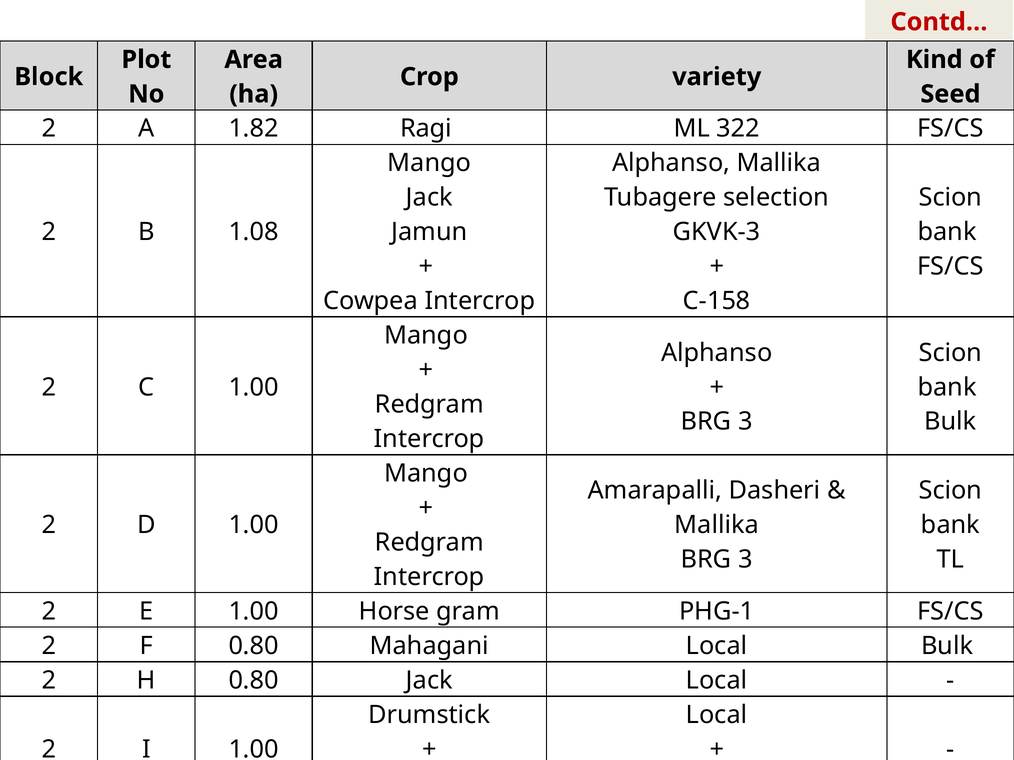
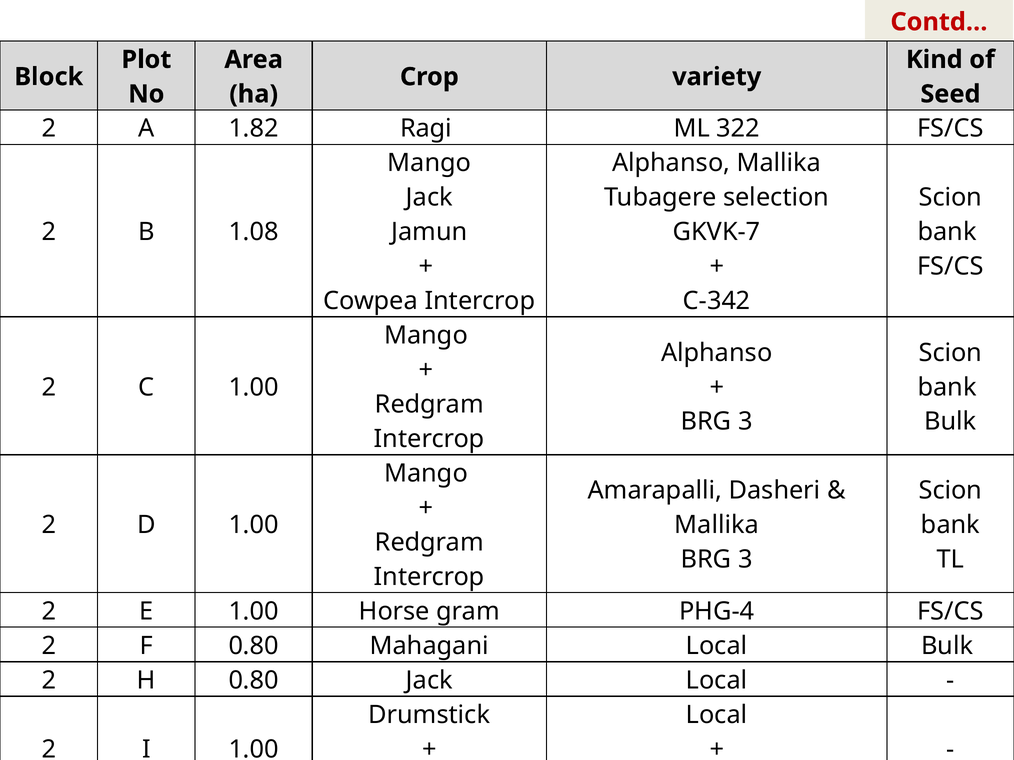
GKVK-3: GKVK-3 -> GKVK-7 (717, 232)
C-158: C-158 -> C-342 (717, 301)
PHG-1: PHG-1 -> PHG-4 (717, 612)
